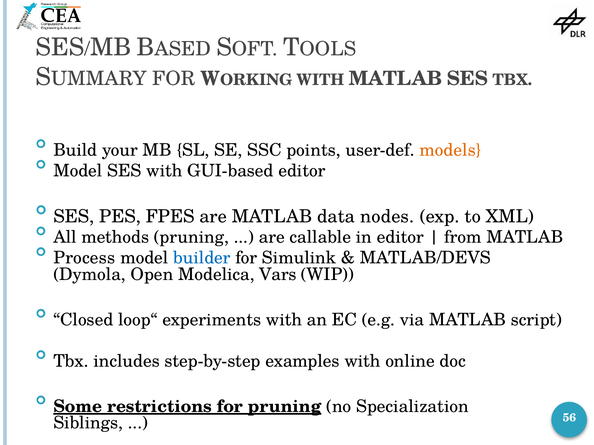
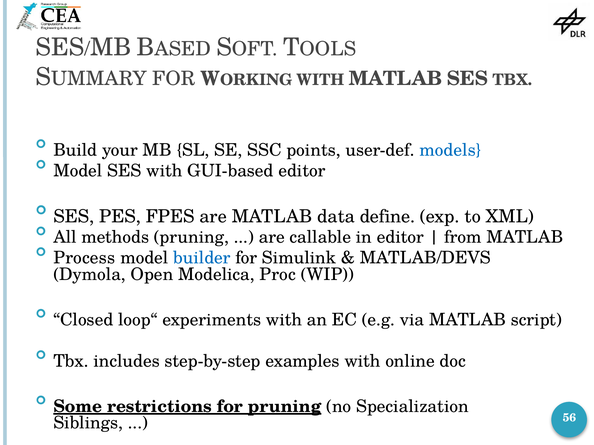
models colour: orange -> blue (451, 150)
nodes: nodes -> define (387, 217)
Vars: Vars -> Proc (278, 275)
